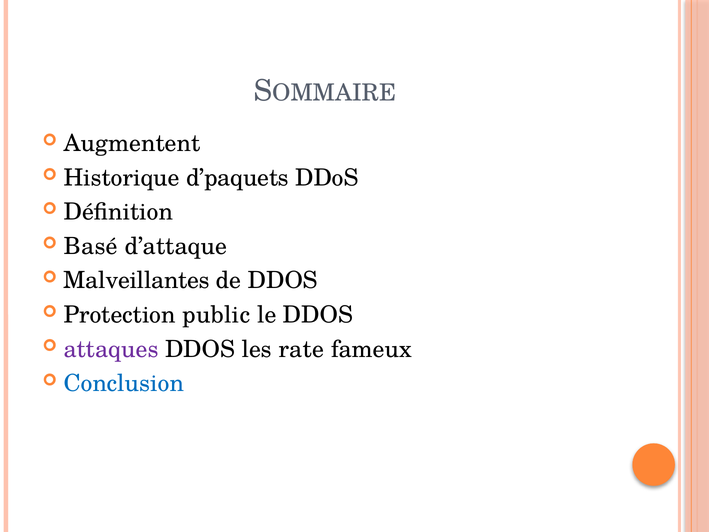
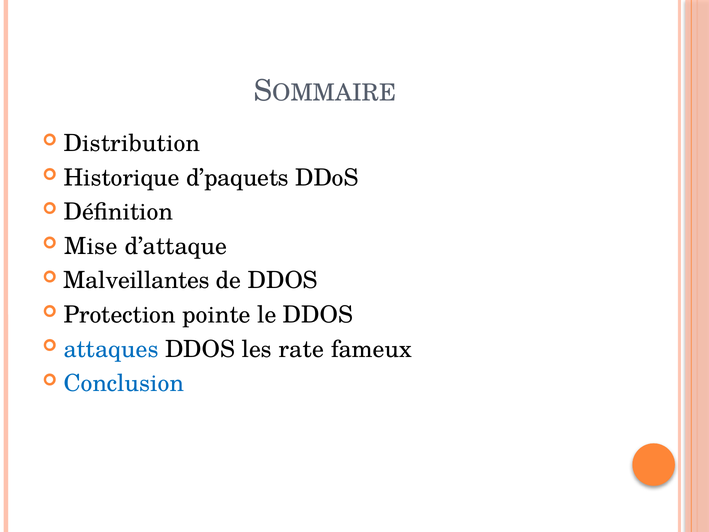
Augmentent: Augmentent -> Distribution (132, 143)
Basé: Basé -> Mise (91, 246)
public: public -> pointe (216, 315)
attaques colour: purple -> blue (111, 349)
